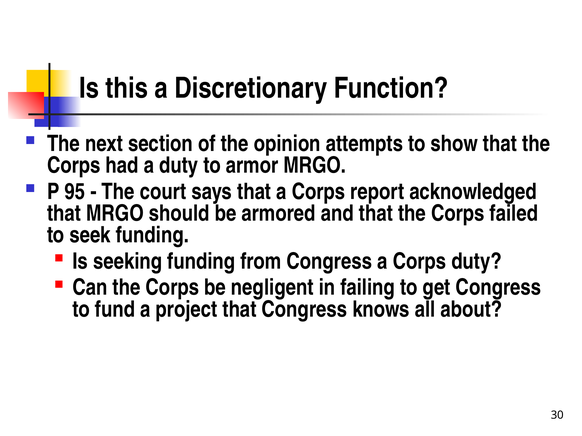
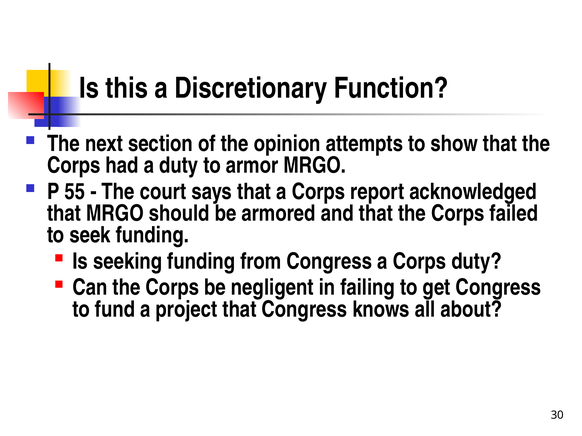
95: 95 -> 55 (75, 192)
